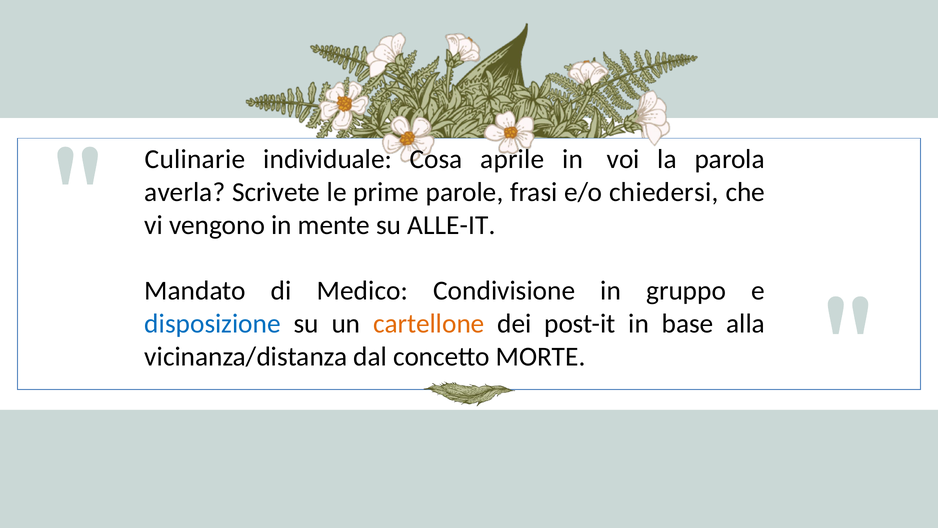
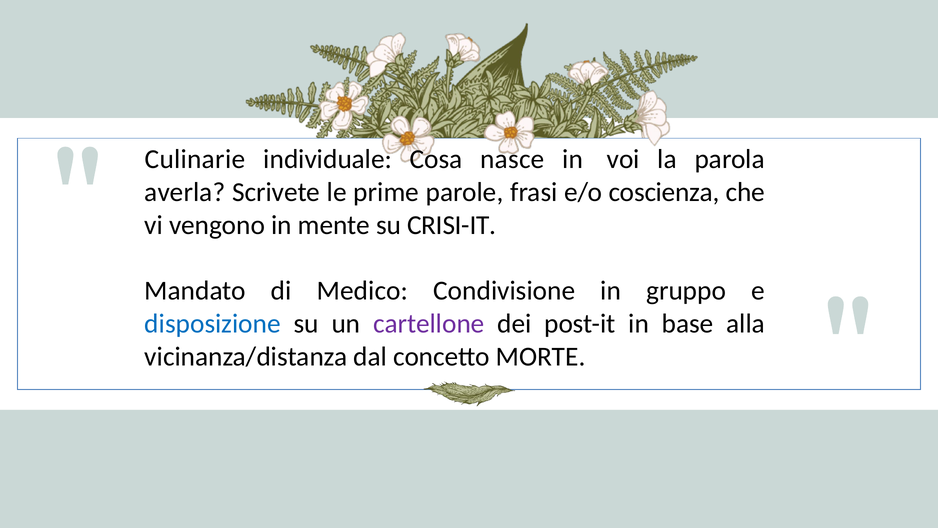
aprile: aprile -> nasce (512, 159)
chiedersi: chiedersi -> coscienza (664, 192)
ALLE-IT: ALLE-IT -> CRISI-IT (452, 225)
cartellone colour: orange -> purple (429, 324)
